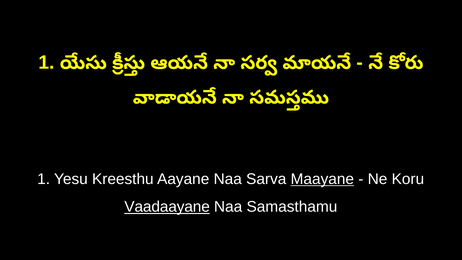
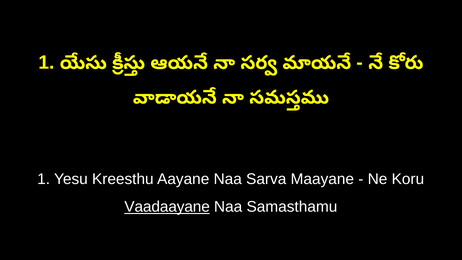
Maayane underline: present -> none (322, 179)
